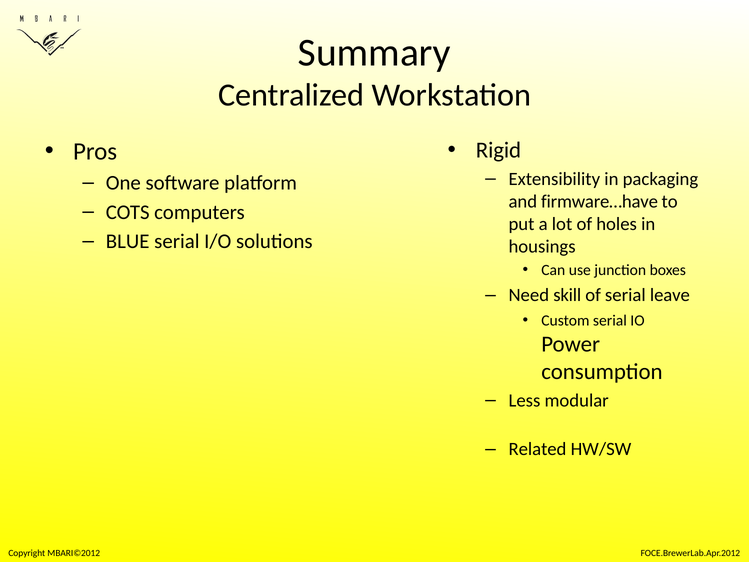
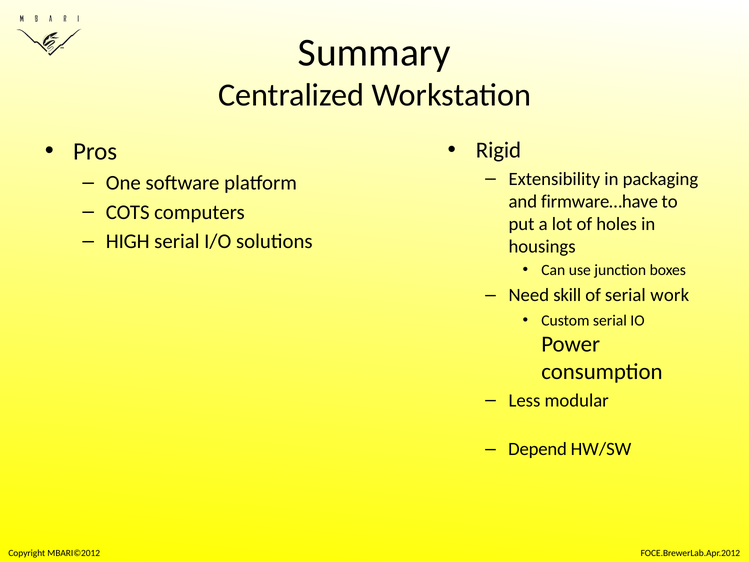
BLUE: BLUE -> HIGH (128, 241)
leave: leave -> work (670, 295)
Related: Related -> Depend (538, 449)
